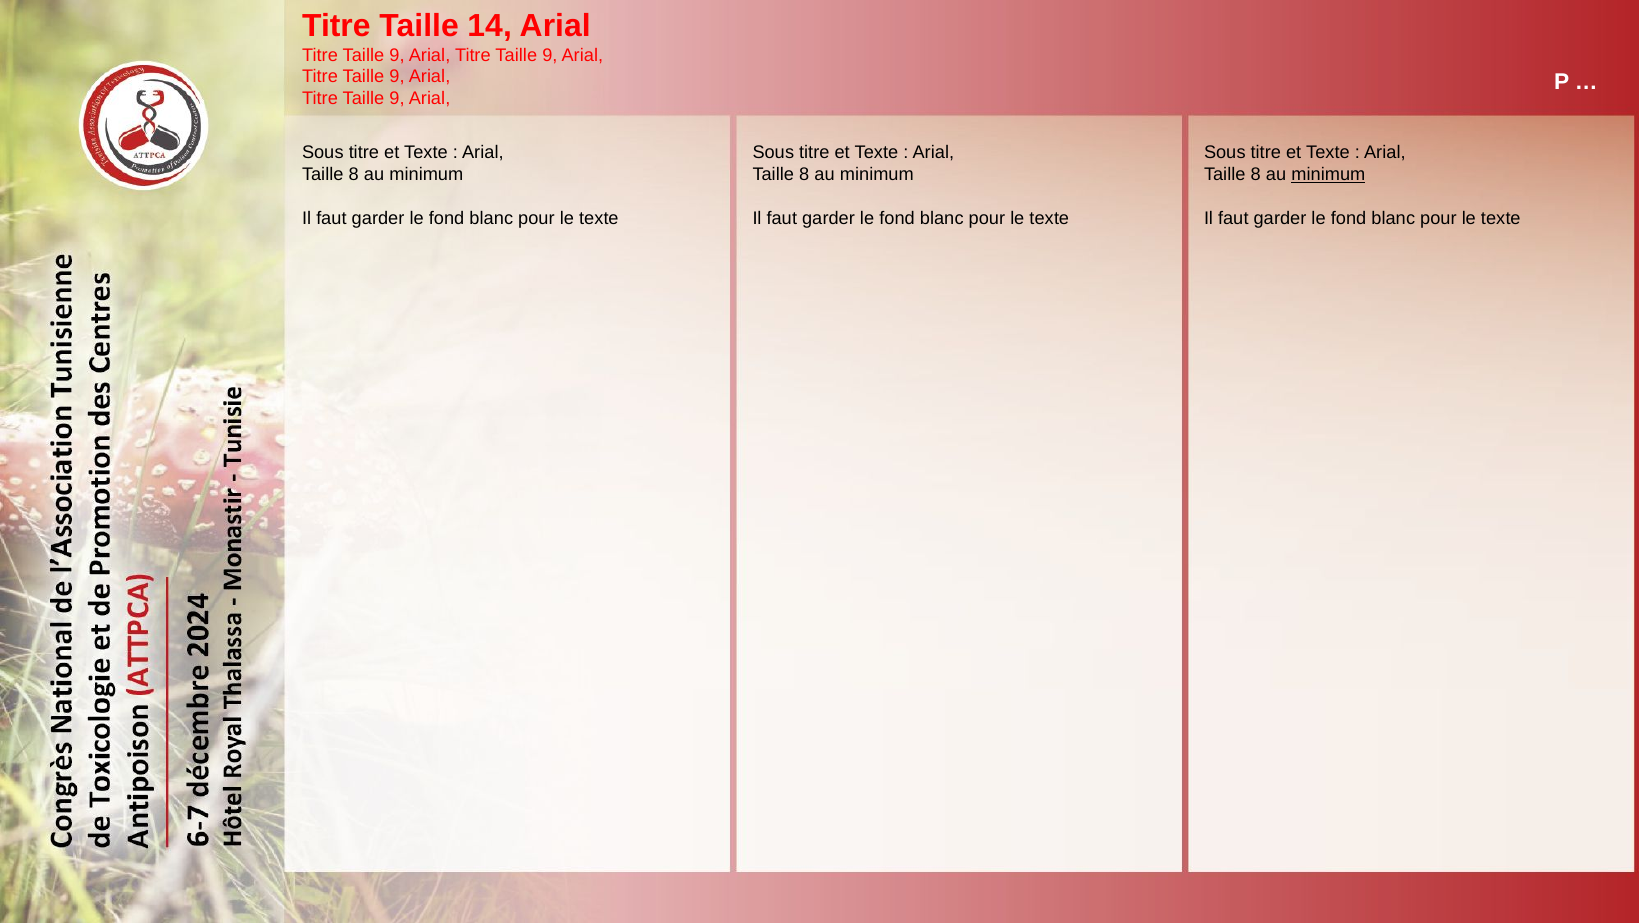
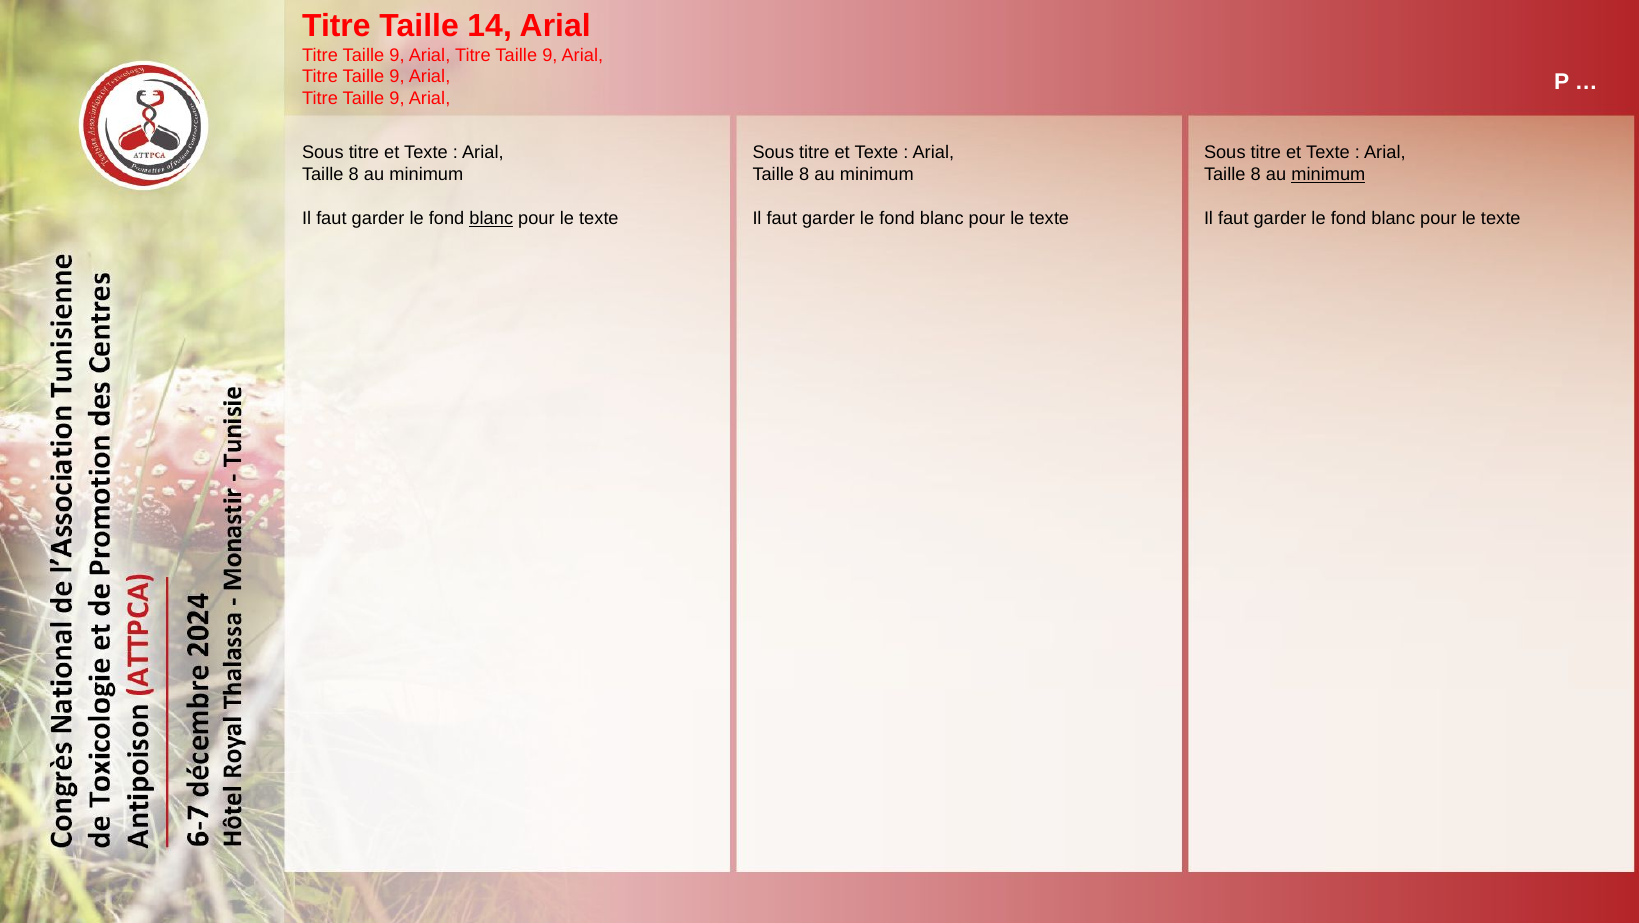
blanc underline: none -> present (491, 218)
